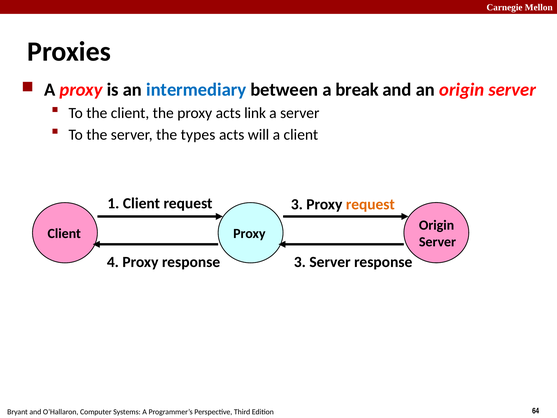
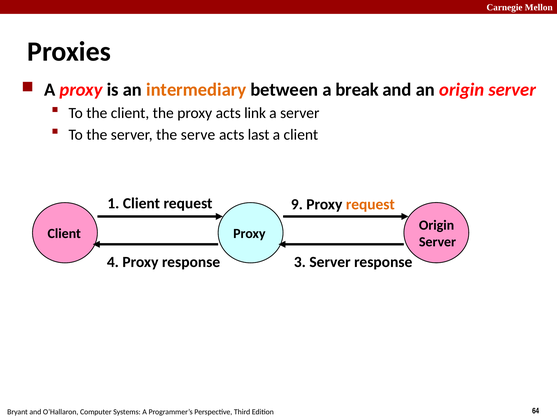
intermediary colour: blue -> orange (196, 90)
types: types -> serve (198, 135)
will: will -> last (259, 135)
Client request 3: 3 -> 9 (297, 204)
